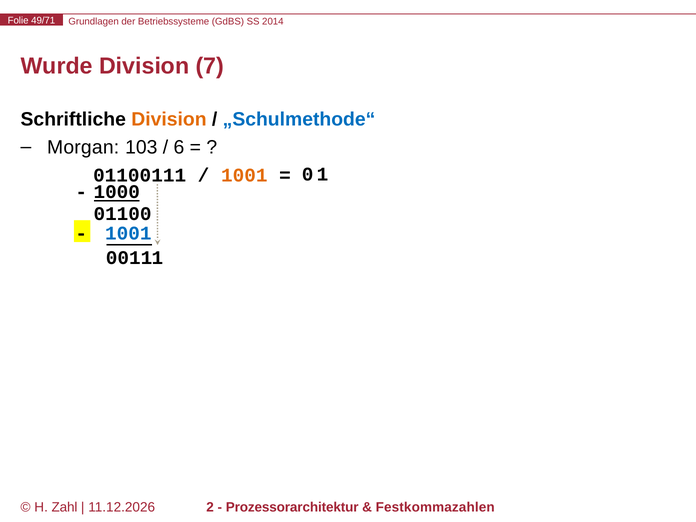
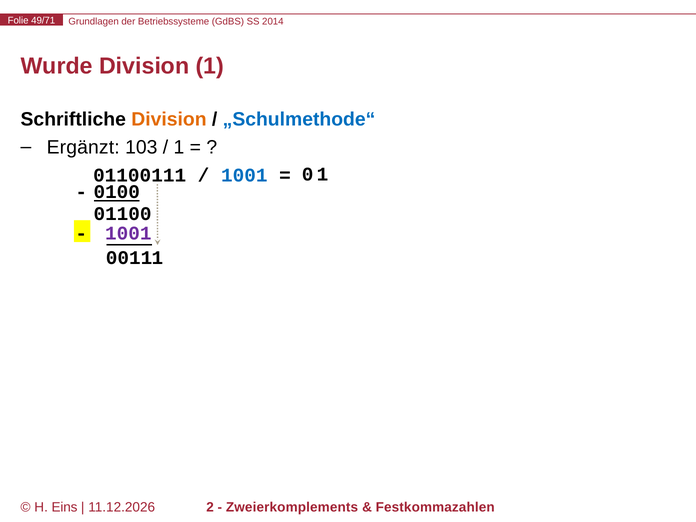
Division 7: 7 -> 1 (210, 66)
Morgan: Morgan -> Ergänzt (83, 148)
6: 6 -> 1 (179, 148)
1001 colour: orange -> blue (244, 175)
1000: 1000 -> 0100 (117, 192)
1001 colour: blue -> purple (128, 234)
Zahl: Zahl -> Eins (64, 507)
Prozessorarchitektur: Prozessorarchitektur -> Zweierkomplements (292, 507)
